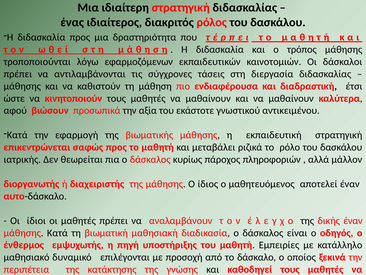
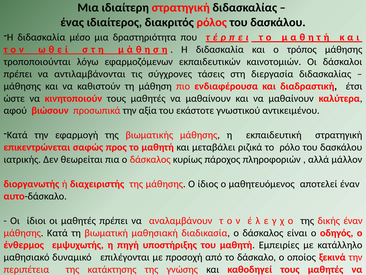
διδασκαλία προς: προς -> μέσο (80, 37)
